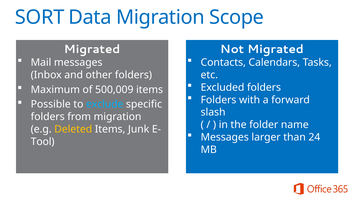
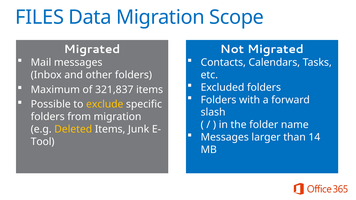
SORT: SORT -> FILES (40, 17)
500,009: 500,009 -> 321,837 (114, 90)
exclude colour: light blue -> yellow (105, 104)
24: 24 -> 14 (314, 137)
